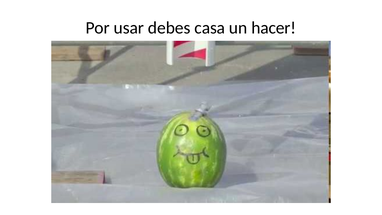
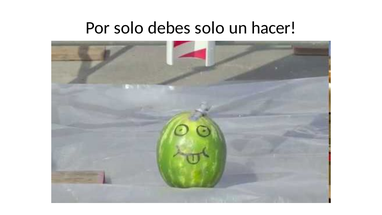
Por usar: usar -> solo (129, 28)
debes casa: casa -> solo (210, 28)
